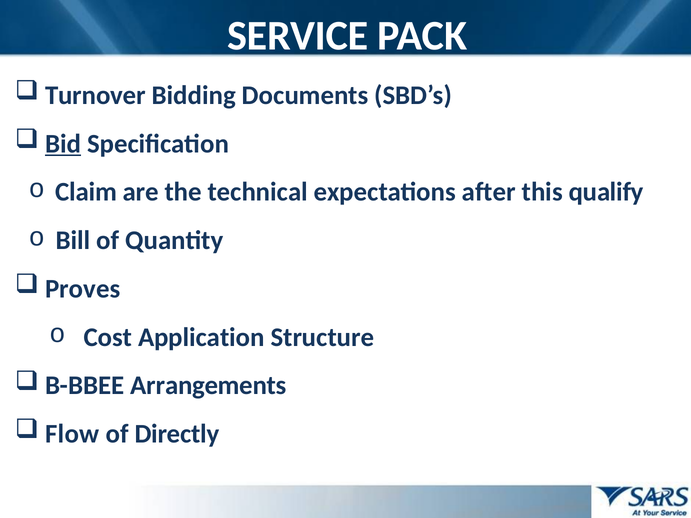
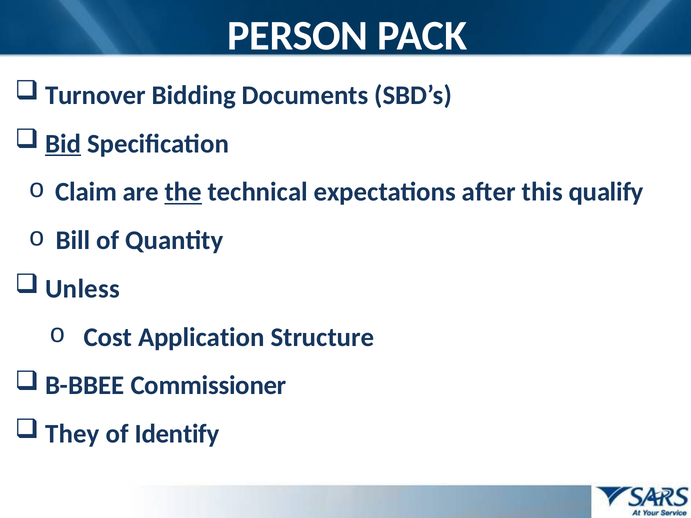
SERVICE: SERVICE -> PERSON (298, 36)
the underline: none -> present (183, 192)
Proves: Proves -> Unless (83, 289)
Arrangements: Arrangements -> Commissioner (209, 386)
Flow: Flow -> They (72, 434)
Directly: Directly -> Identify (177, 434)
